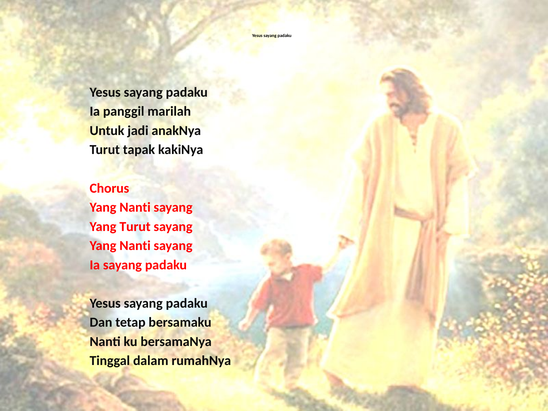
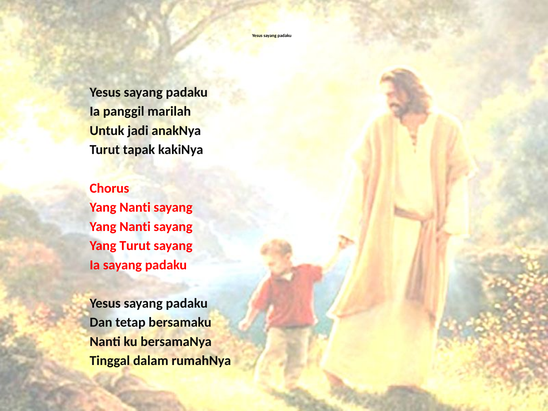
Turut: Turut -> Nanti (135, 227)
Nanti: Nanti -> Turut (135, 246)
